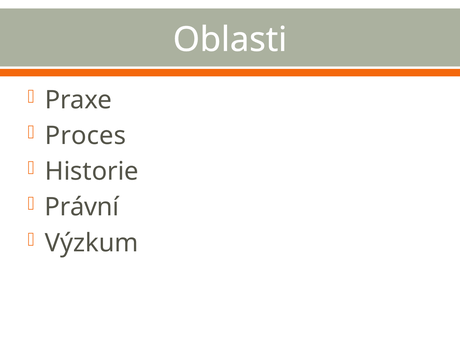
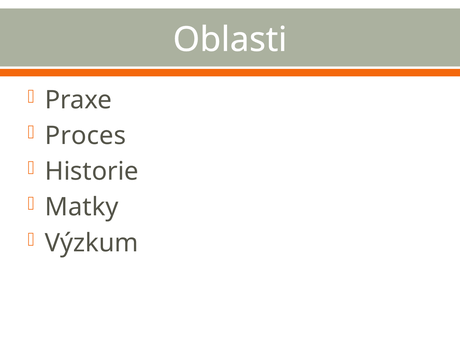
Právní: Právní -> Matky (82, 207)
